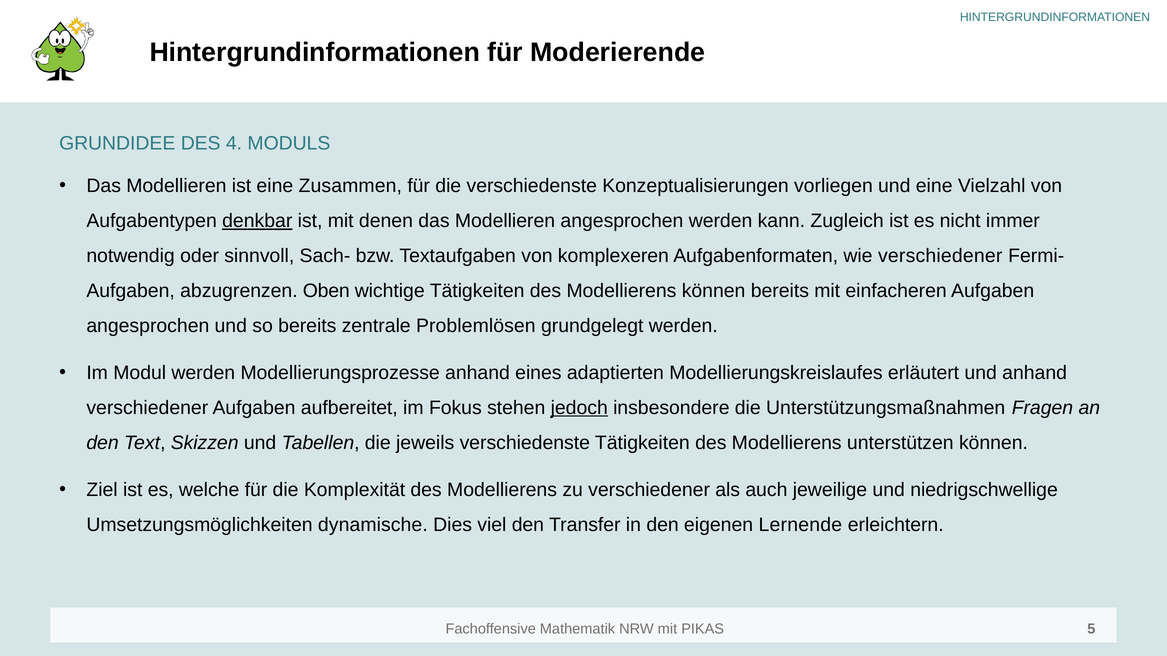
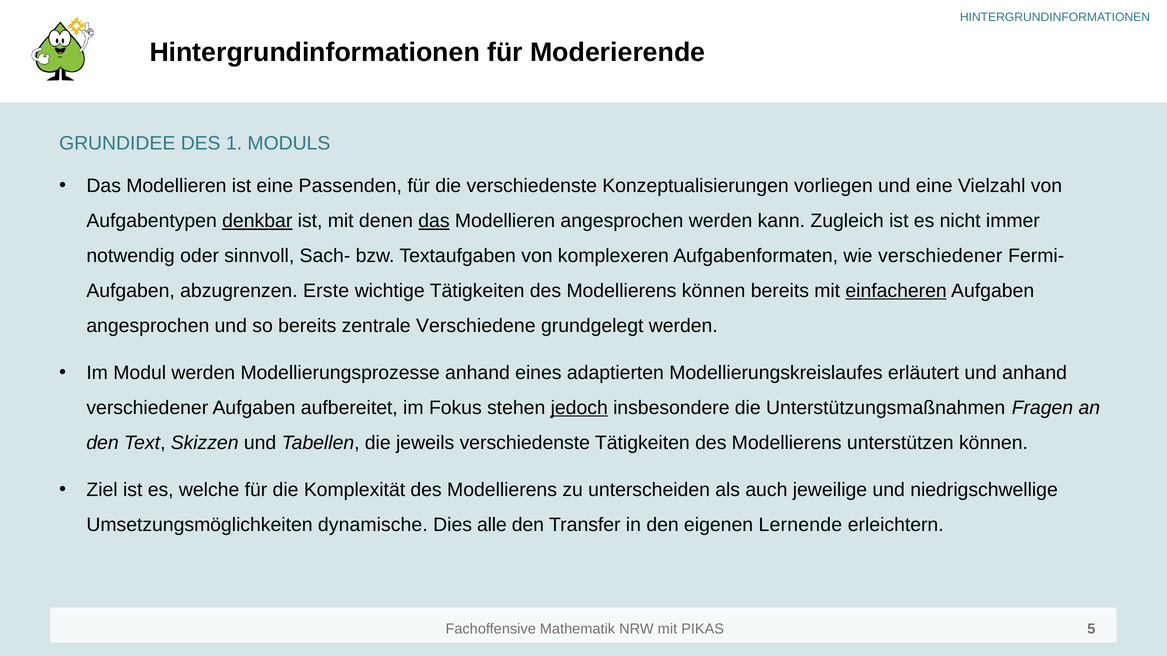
4: 4 -> 1 (234, 143)
Zusammen: Zusammen -> Passenden (350, 186)
das underline: none -> present (434, 221)
Oben: Oben -> Erste (326, 291)
einfacheren underline: none -> present (896, 291)
Problemlösen: Problemlösen -> Verschiedene (476, 326)
zu verschiedener: verschiedener -> unterscheiden (649, 490)
viel: viel -> alle (492, 525)
